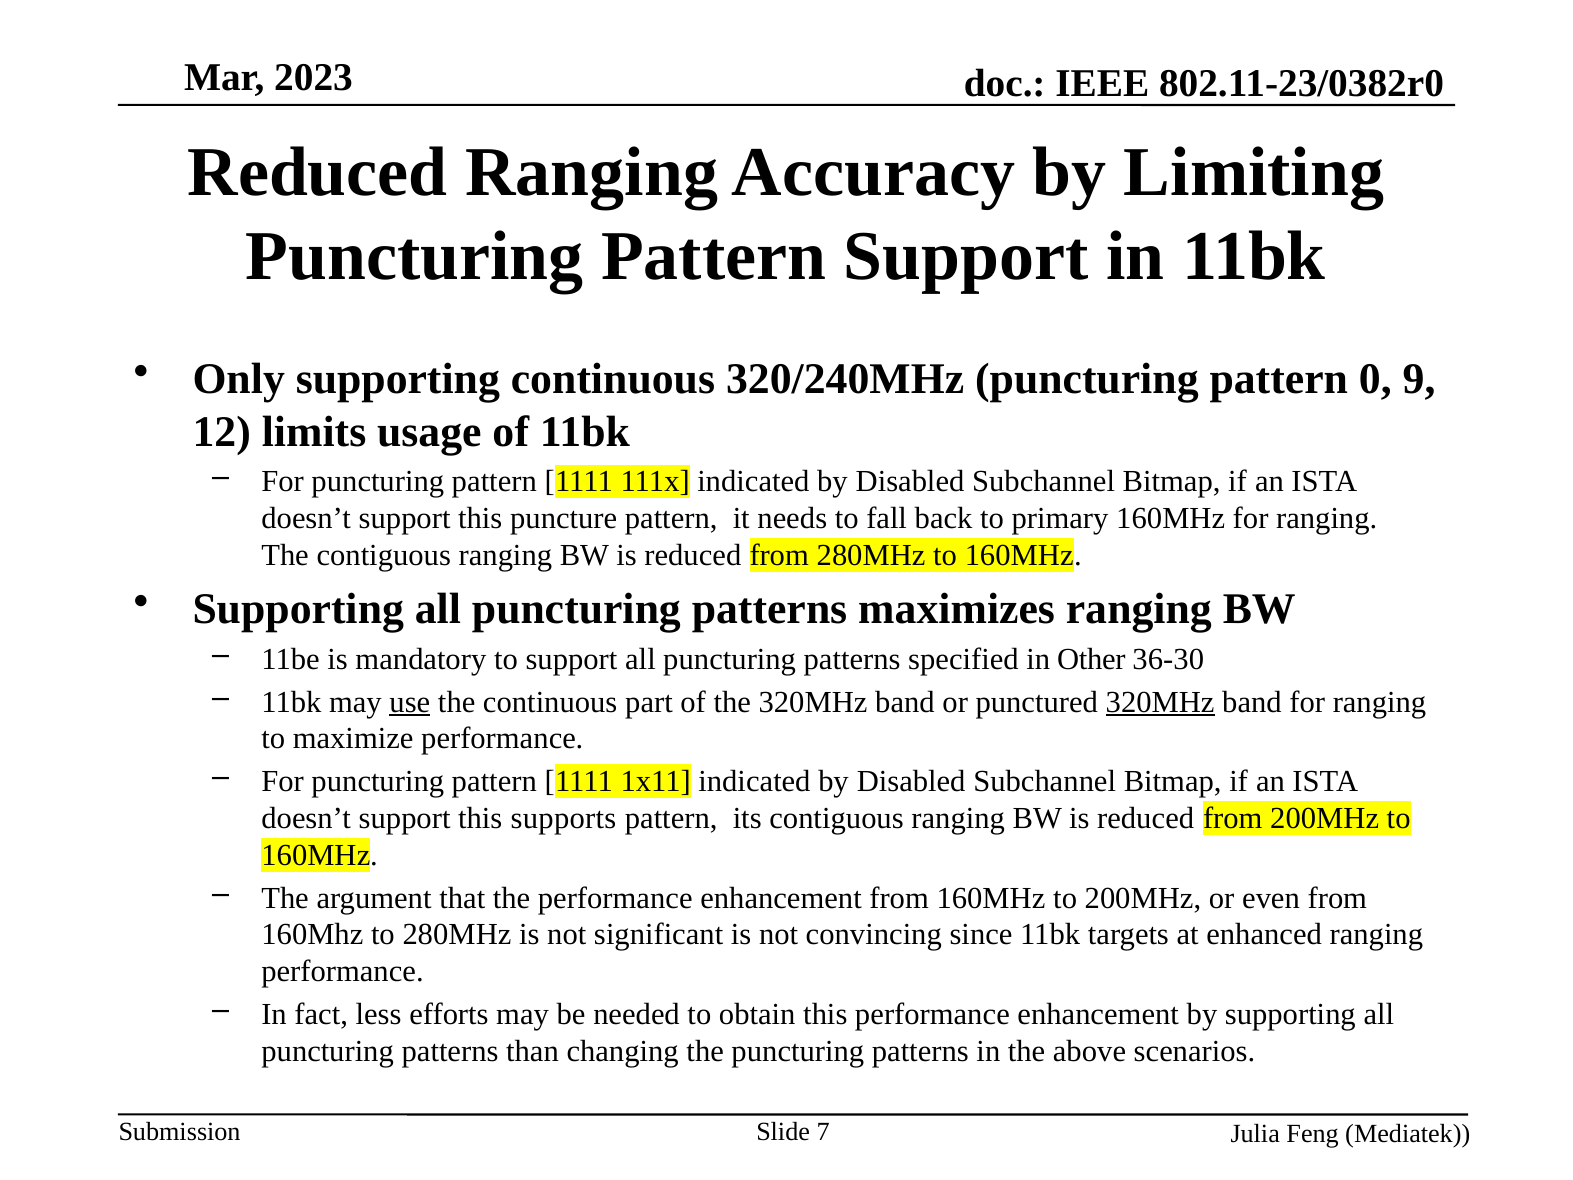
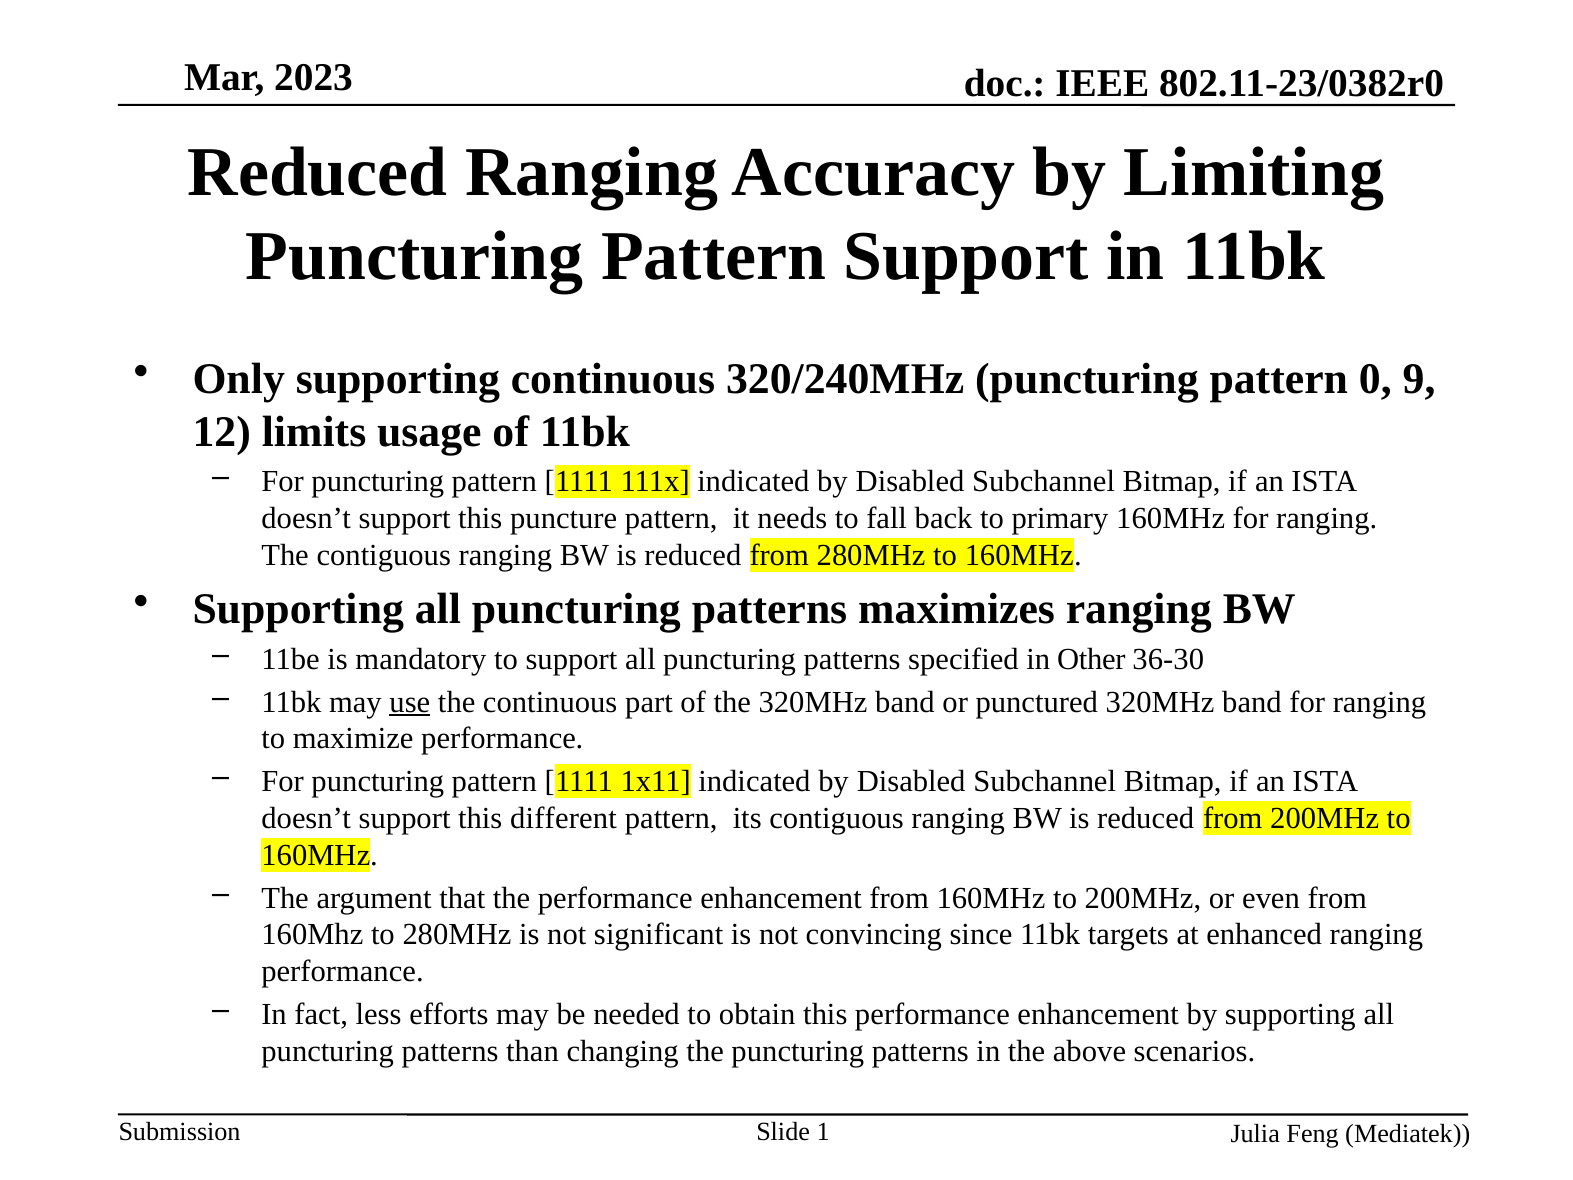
320MHz underline: present -> none (1160, 702)
supports: supports -> different (564, 818)
7: 7 -> 1 (823, 1131)
